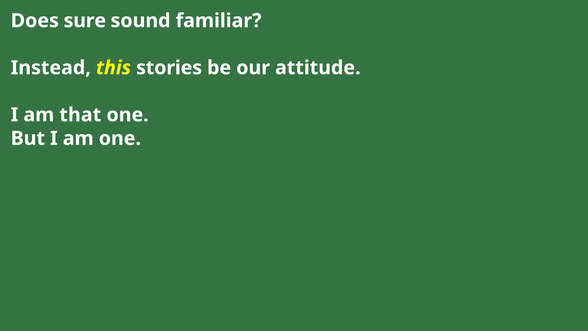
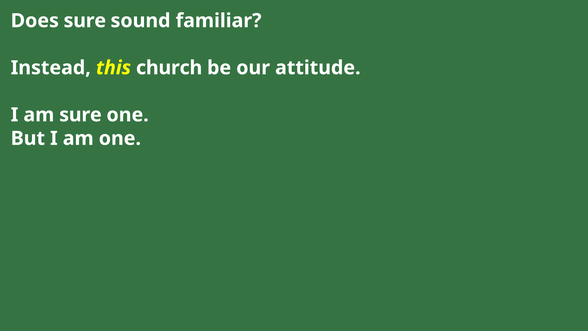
stories: stories -> church (169, 68)
am that: that -> sure (80, 115)
